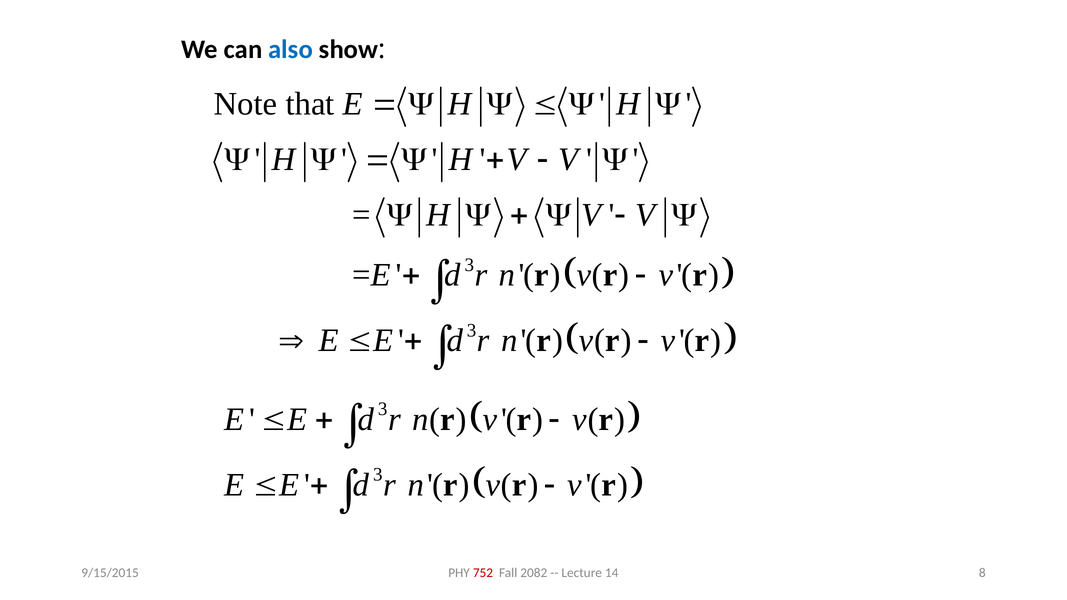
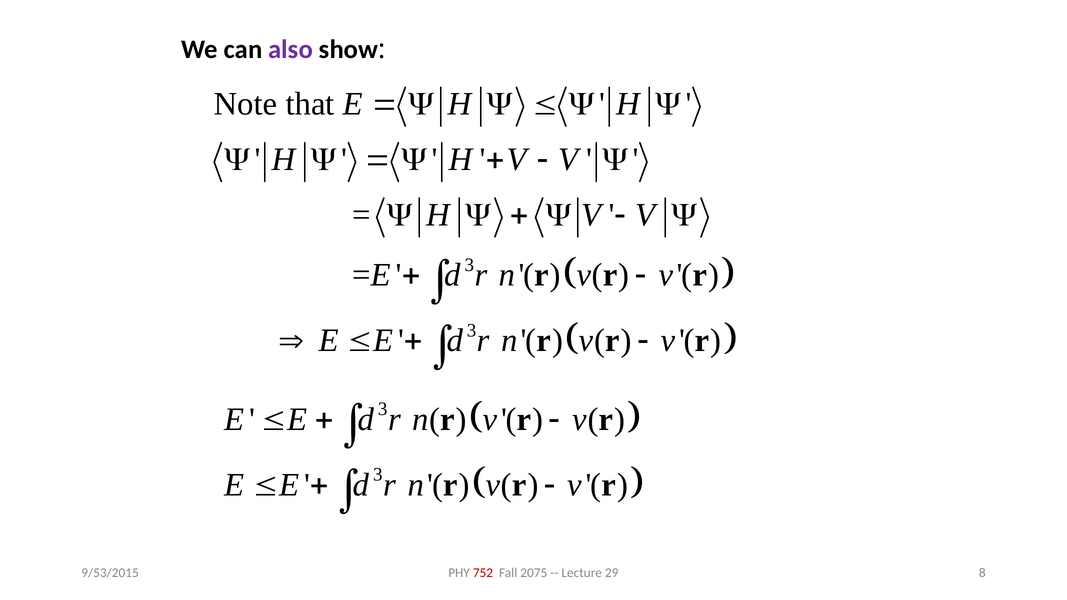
also colour: blue -> purple (291, 50)
2082: 2082 -> 2075 (534, 573)
14: 14 -> 29 (612, 573)
9/15/2015: 9/15/2015 -> 9/53/2015 (110, 573)
